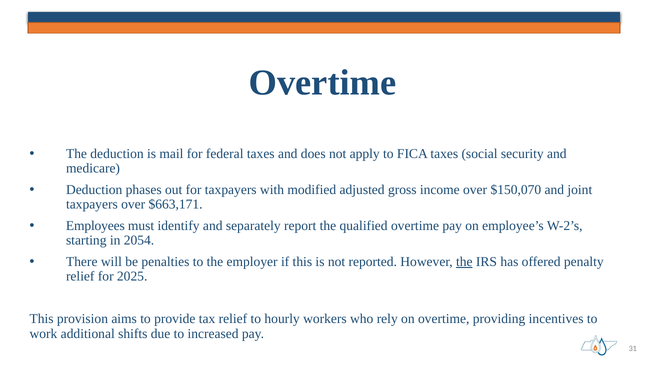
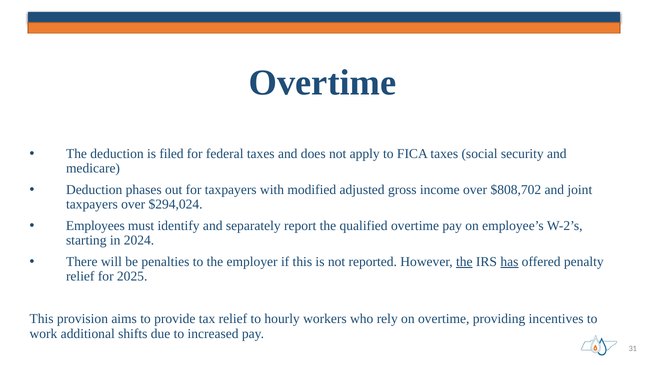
mail: mail -> filed (172, 154)
$150,070: $150,070 -> $808,702 (516, 189)
$663,171: $663,171 -> $294,024 (176, 204)
2054: 2054 -> 2024 (139, 240)
has underline: none -> present (509, 261)
